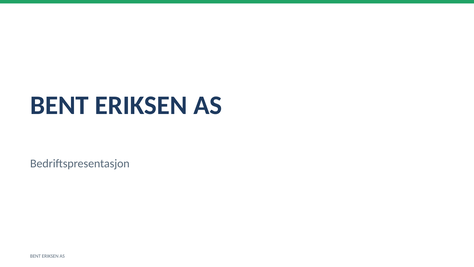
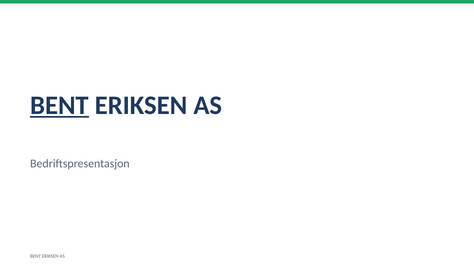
BENT underline: none -> present (59, 105)
